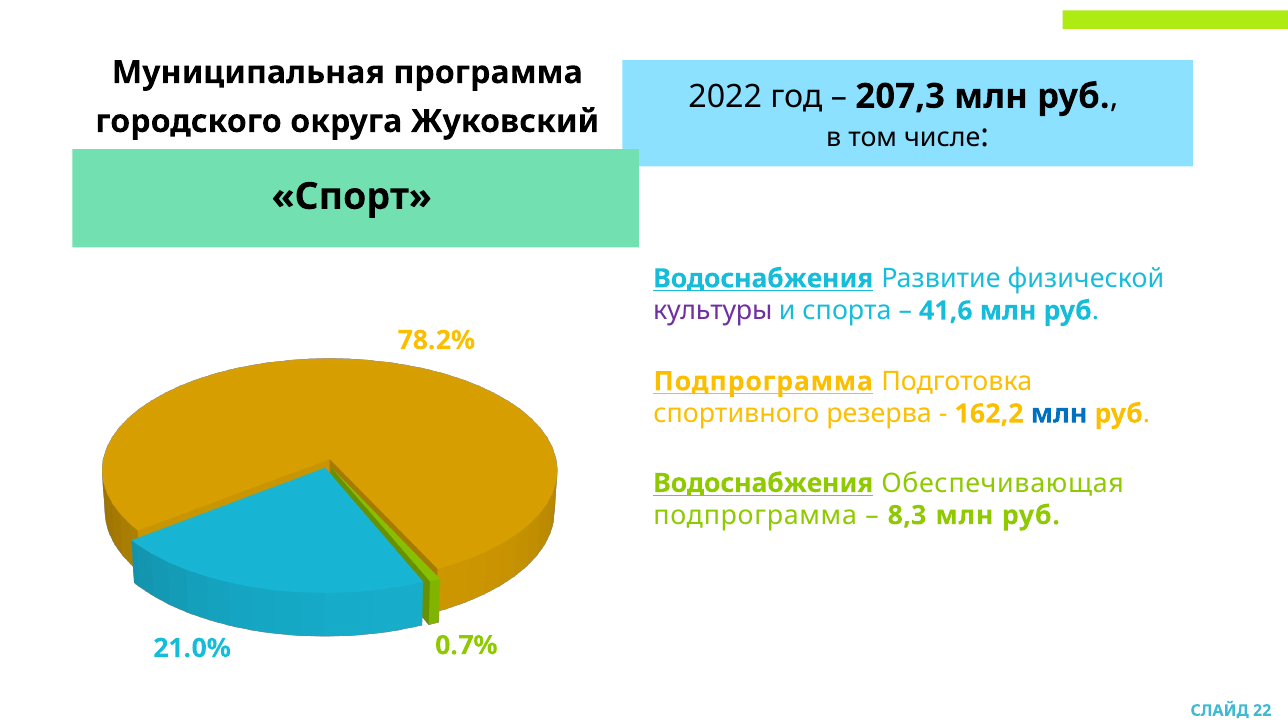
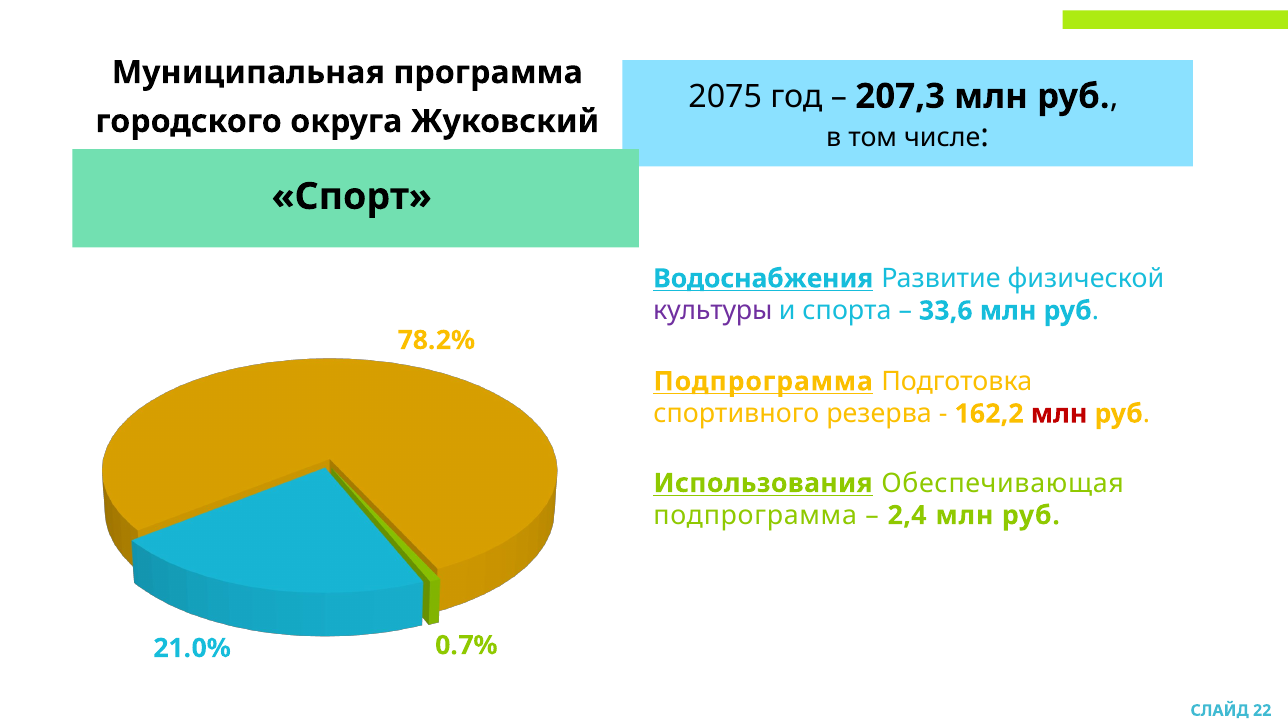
2022: 2022 -> 2075 (725, 97)
41,6: 41,6 -> 33,6 (946, 311)
млн colour: blue -> red (1059, 414)
Водоснабжения: Водоснабжения -> Использования (763, 483)
8,3: 8,3 -> 2,4 (907, 516)
